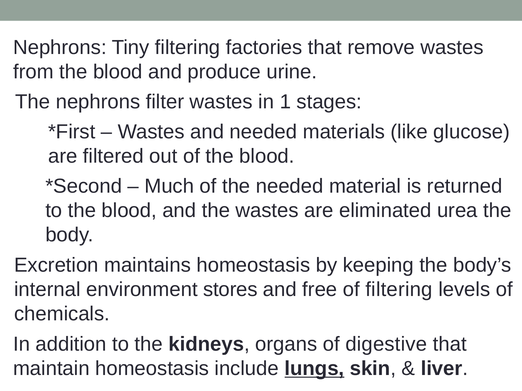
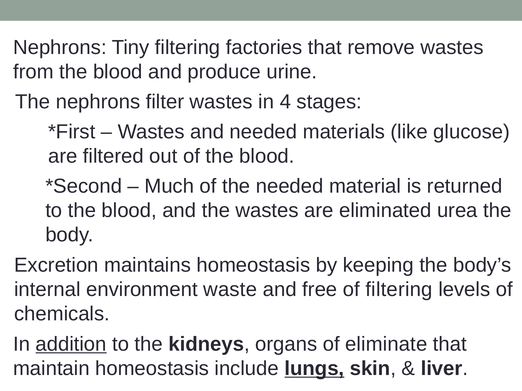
1: 1 -> 4 (285, 102)
stores: stores -> waste (230, 290)
addition underline: none -> present (71, 344)
digestive: digestive -> eliminate (386, 344)
